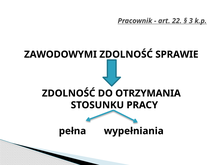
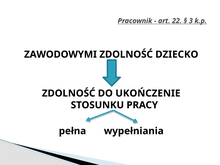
SPRAWIE: SPRAWIE -> DZIECKO (177, 54)
OTRZYMANIA: OTRZYMANIA -> UKOŃCZENIE (148, 93)
